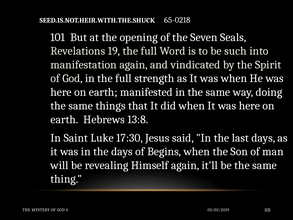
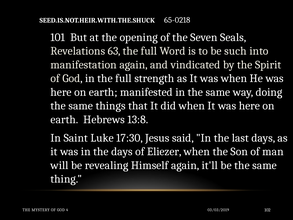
19: 19 -> 63 (114, 51)
Begins: Begins -> Eliezer (164, 151)
